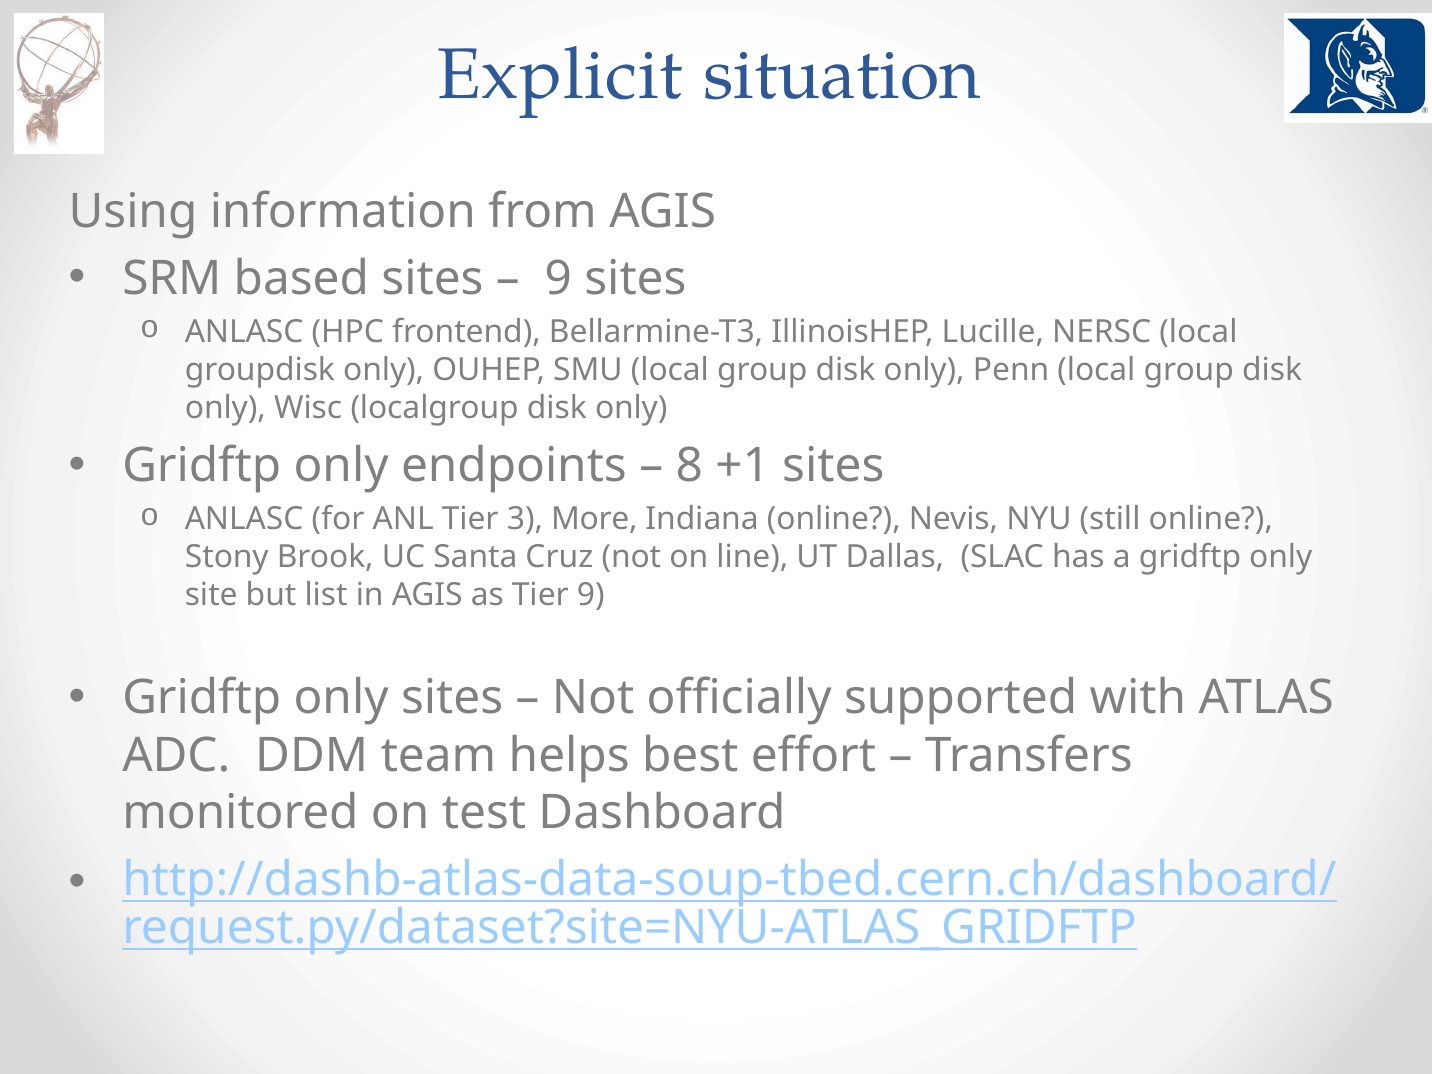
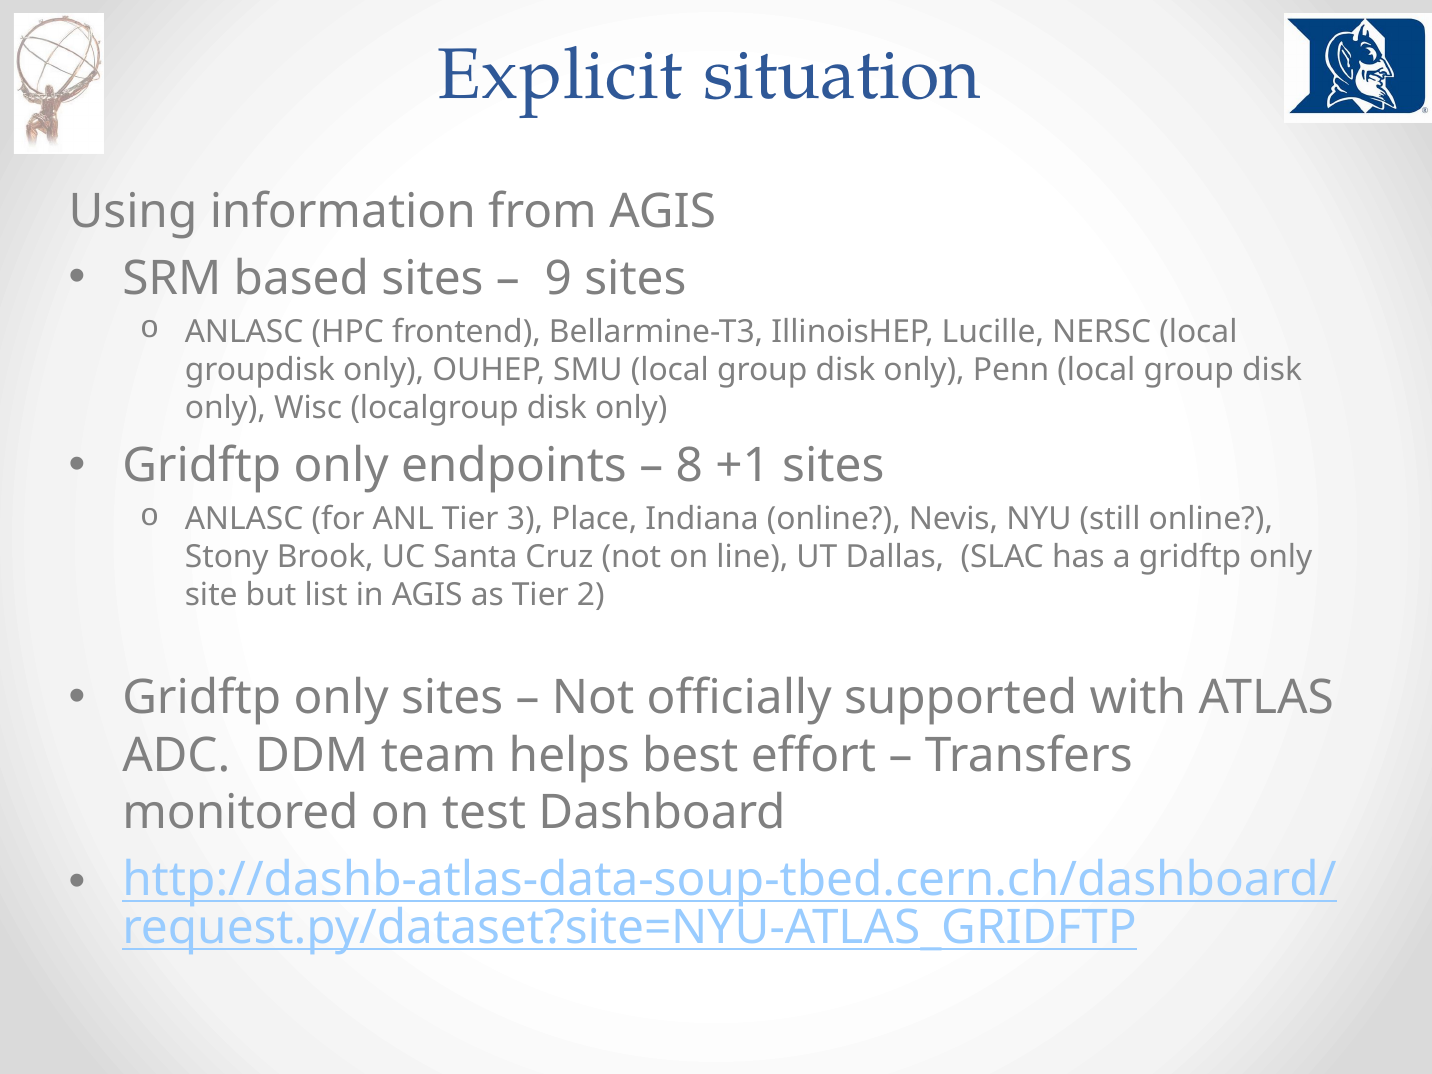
More: More -> Place (594, 519)
Tier 9: 9 -> 2 (591, 595)
